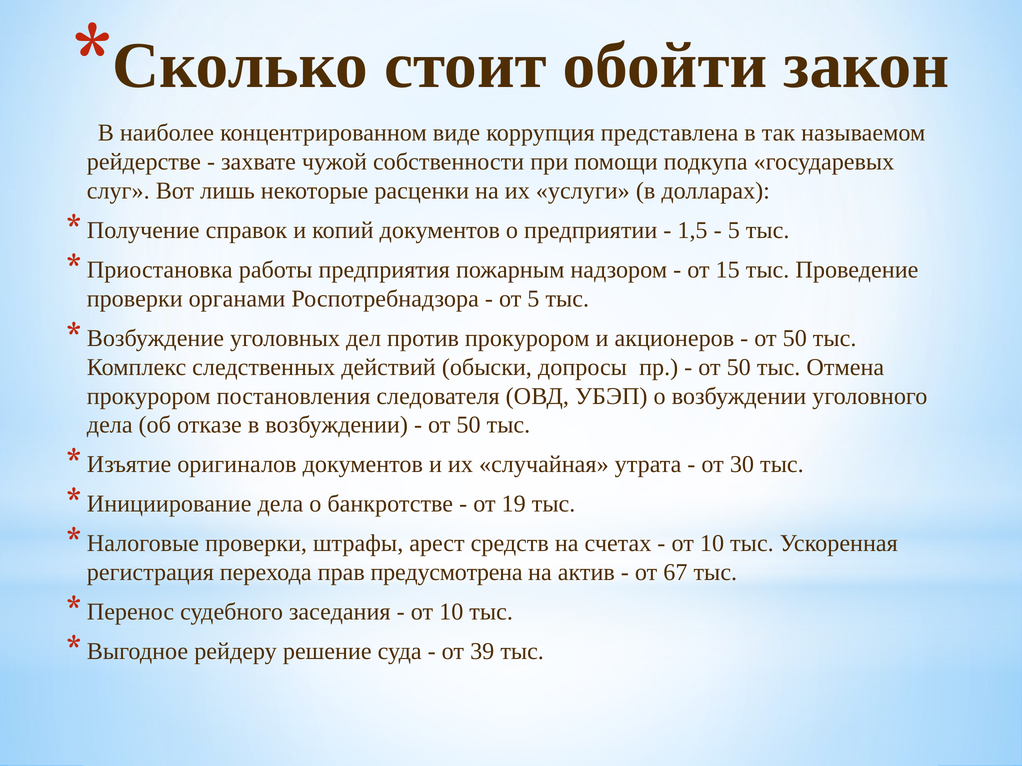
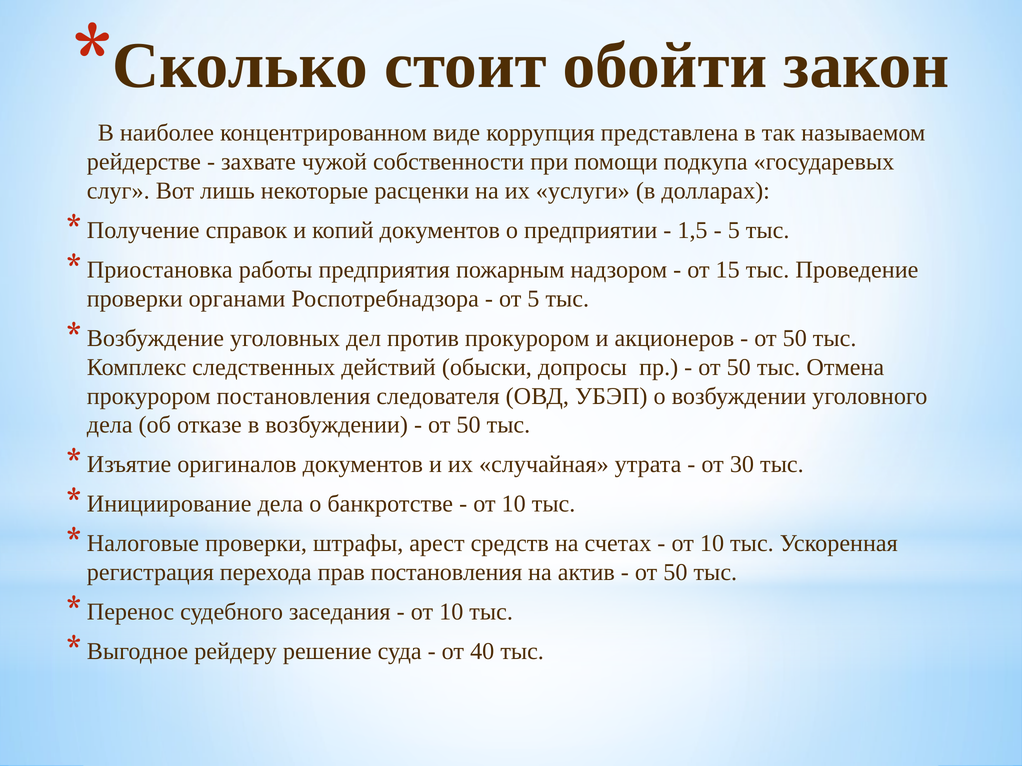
19: 19 -> 10 (514, 504)
прав предусмотрена: предусмотрена -> постановления (447, 573)
67: 67 -> 50 (675, 573)
39: 39 -> 40 (482, 652)
